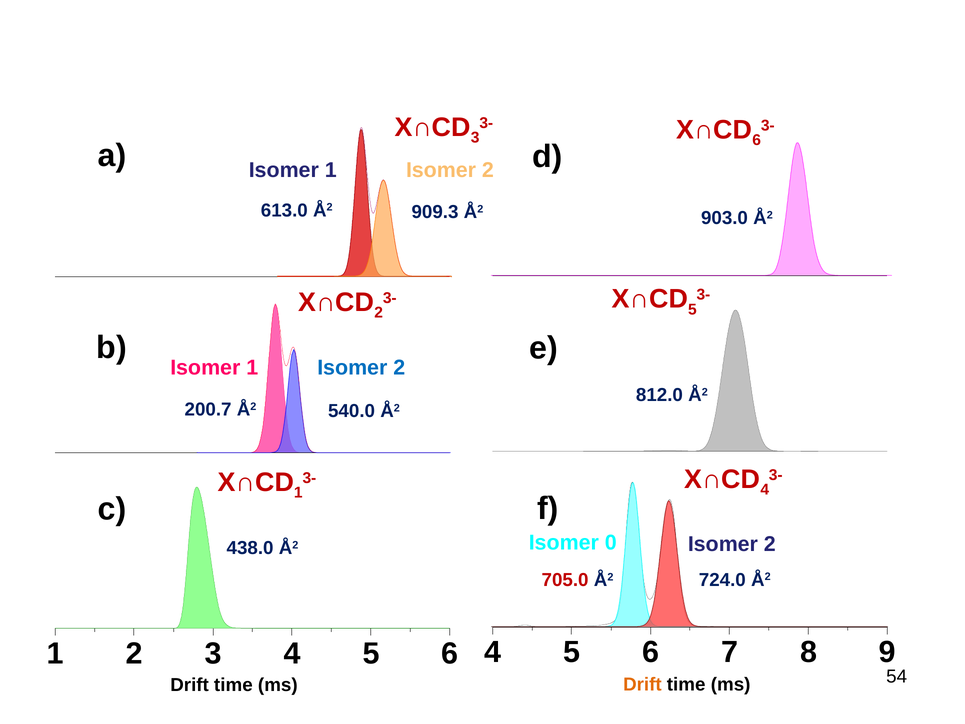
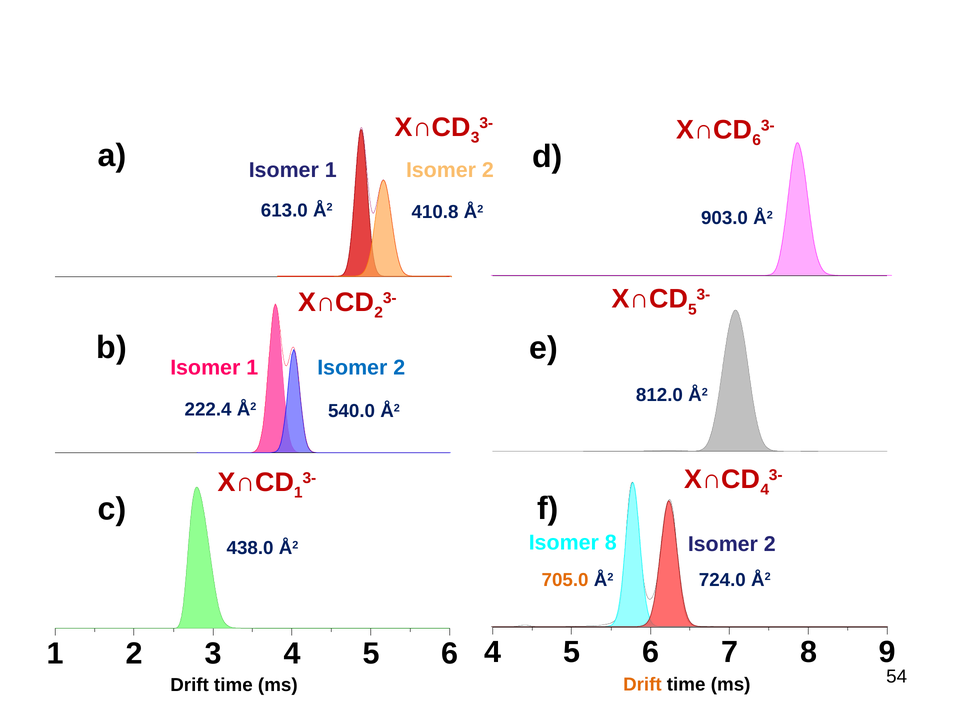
909.3: 909.3 -> 410.8 (435, 212)
200.7: 200.7 -> 222.4 (208, 409)
Isomer 0: 0 -> 8 (611, 543)
705.0 colour: red -> orange (565, 580)
